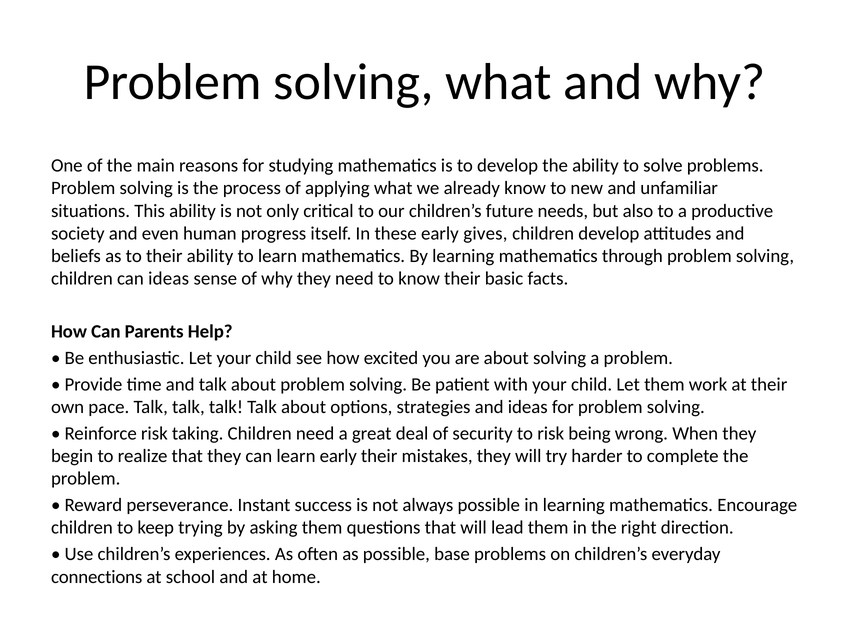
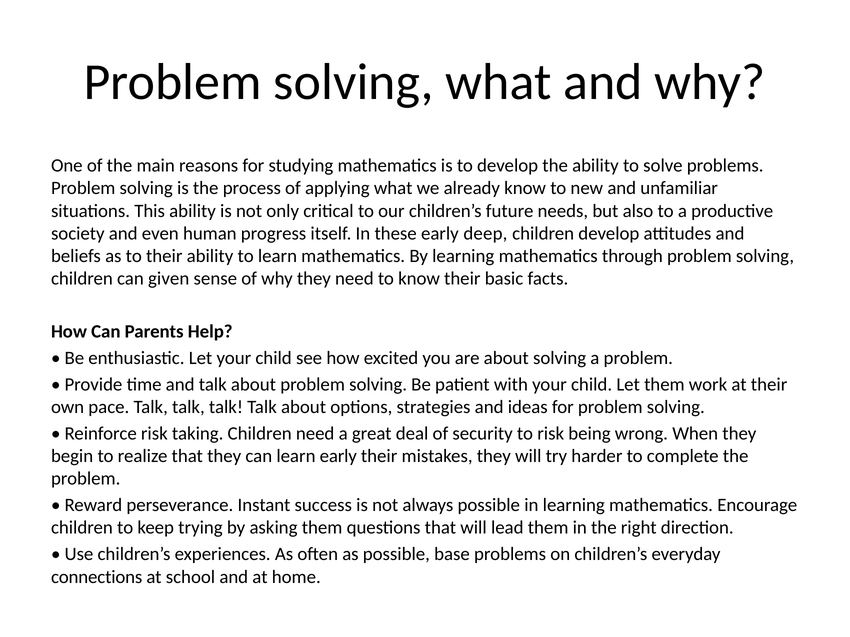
gives: gives -> deep (485, 234)
can ideas: ideas -> given (169, 279)
